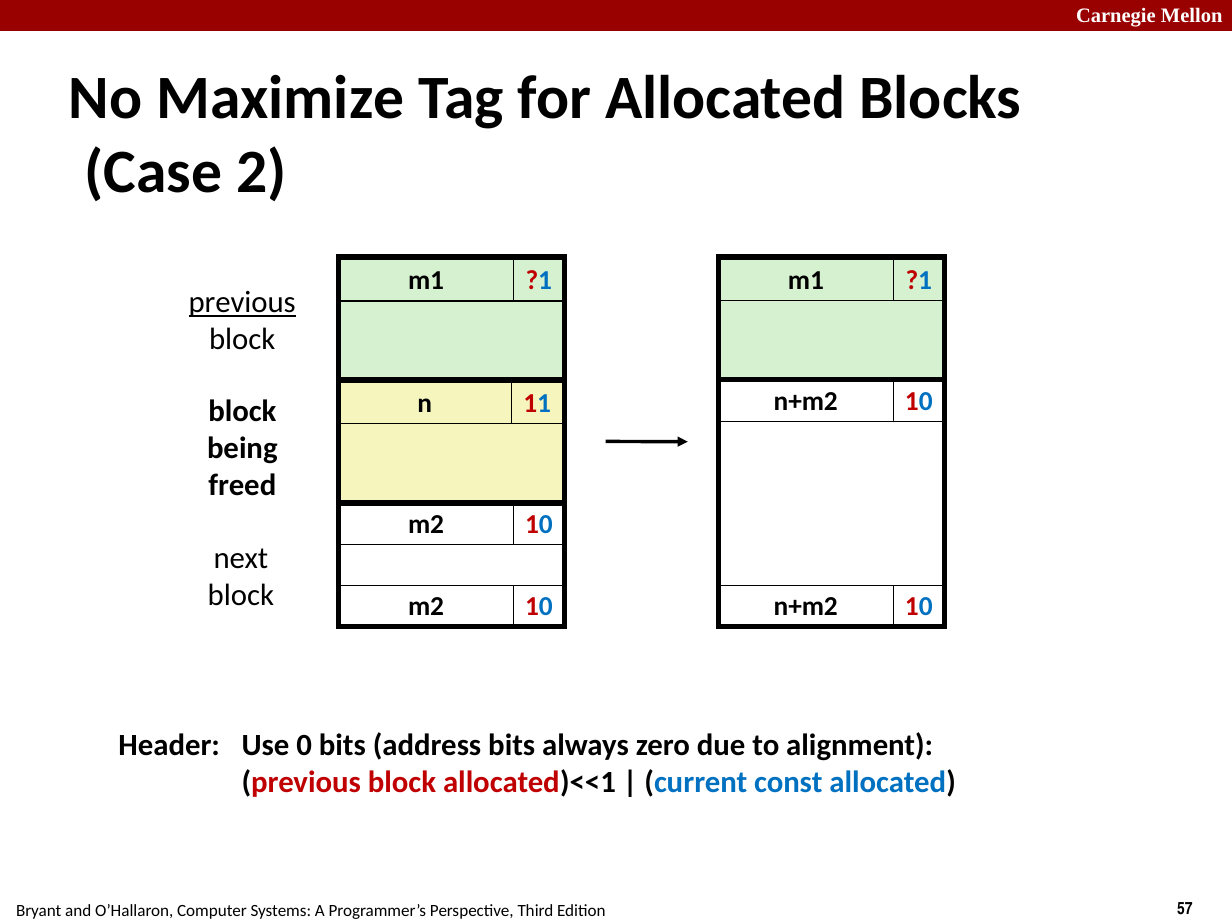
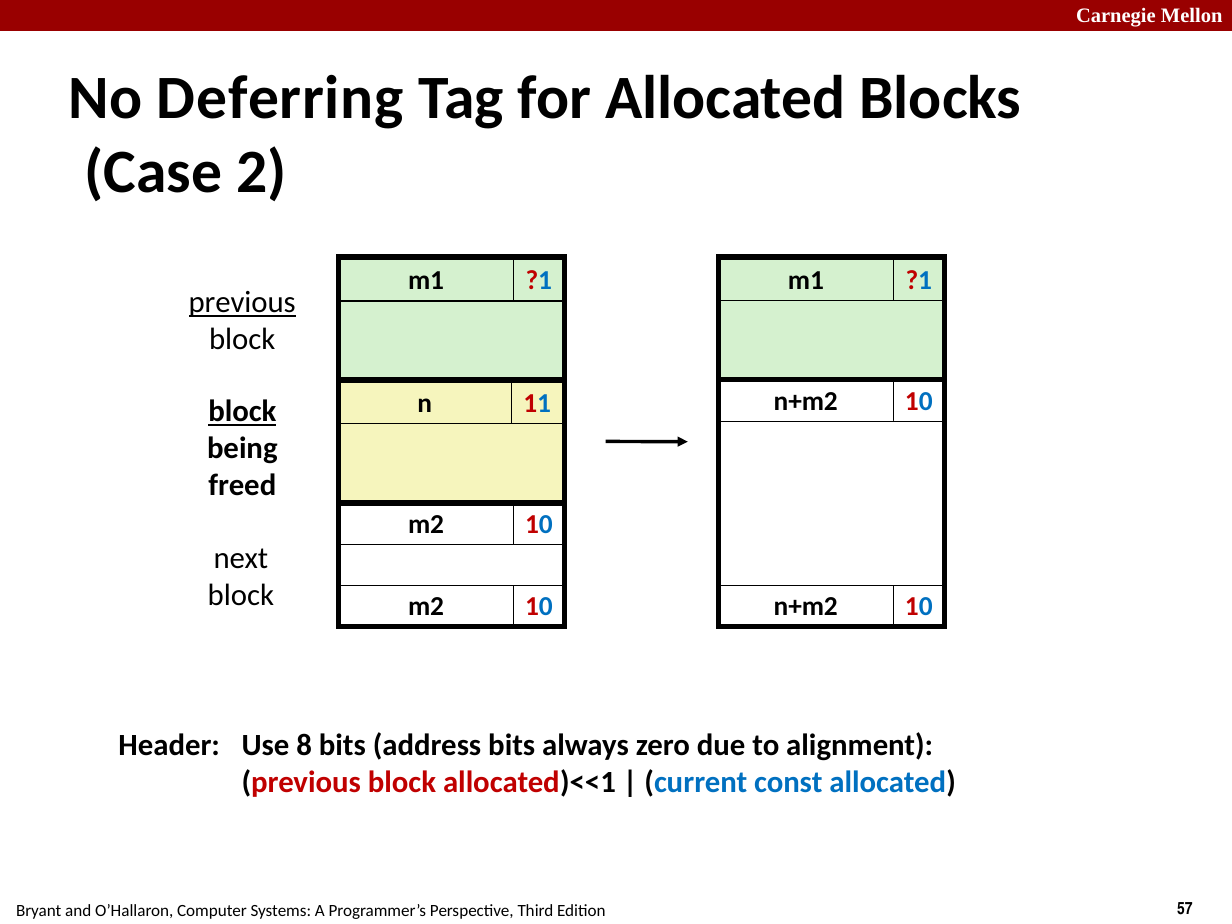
Maximize: Maximize -> Deferring (280, 98)
block underline: none -> present (242, 412)
0: 0 -> 8 (304, 745)
